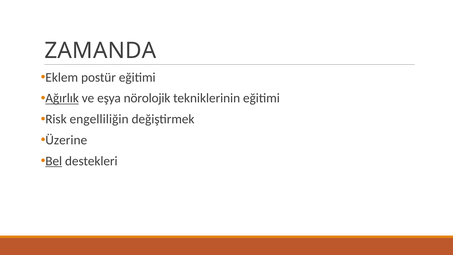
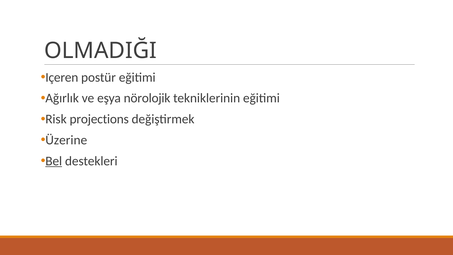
ZAMANDA: ZAMANDA -> OLMADIĞI (101, 51)
Eklem: Eklem -> Içeren (62, 77)
Ağırlık underline: present -> none (62, 98)
engelliliğin: engelliliğin -> projections (99, 119)
